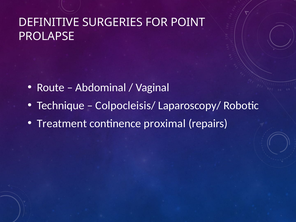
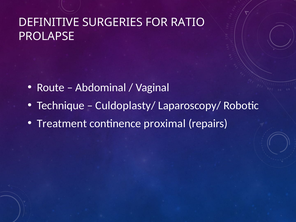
POINT: POINT -> RATIO (188, 22)
Colpocleisis/: Colpocleisis/ -> Culdoplasty/ (125, 105)
